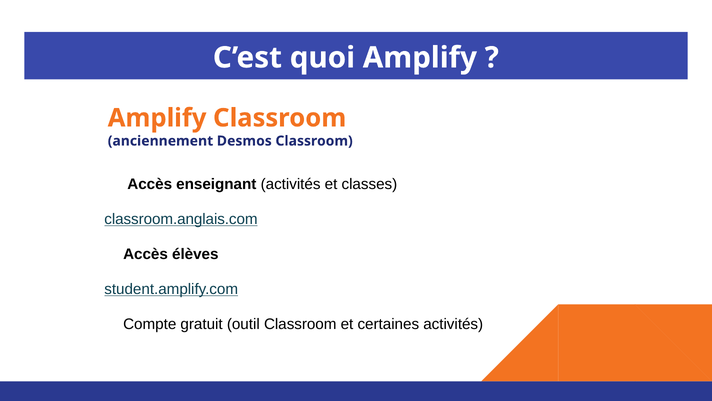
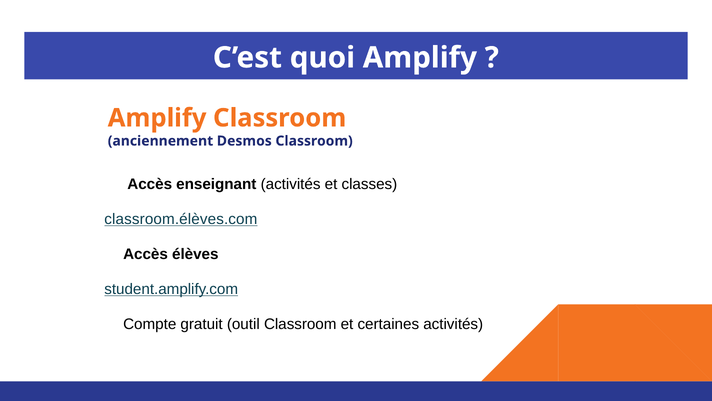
classroom.anglais.com: classroom.anglais.com -> classroom.élèves.com (181, 219)
